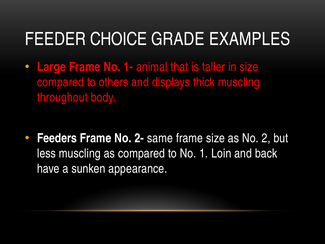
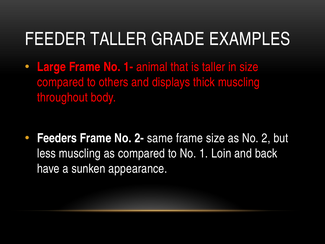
FEEDER CHOICE: CHOICE -> TALLER (118, 39)
